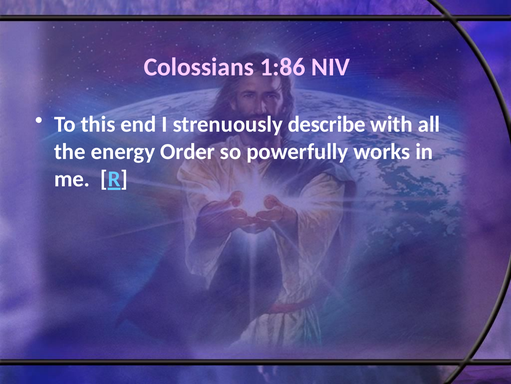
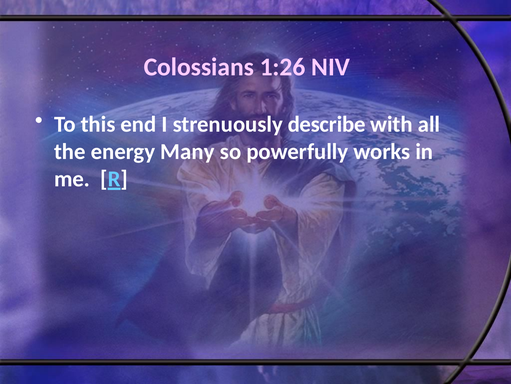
1:86: 1:86 -> 1:26 (283, 67)
Order: Order -> Many (187, 151)
